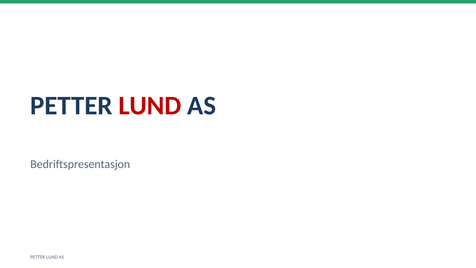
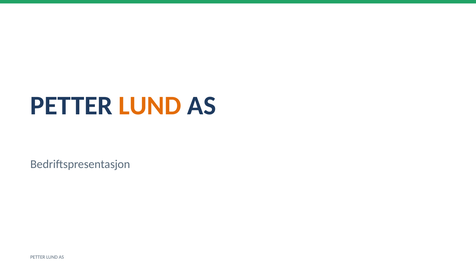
LUND colour: red -> orange (150, 106)
